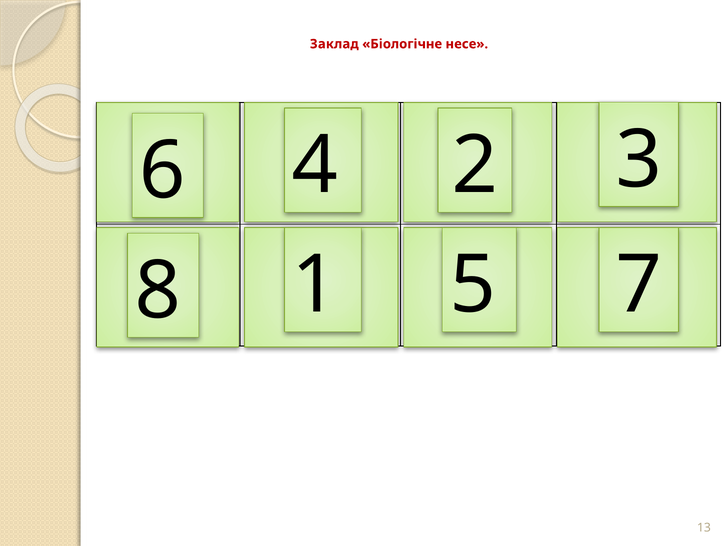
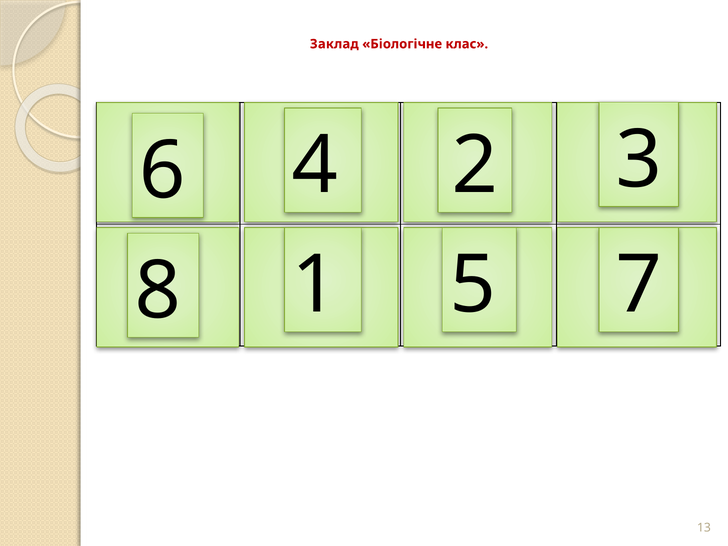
несе: несе -> клас (467, 44)
